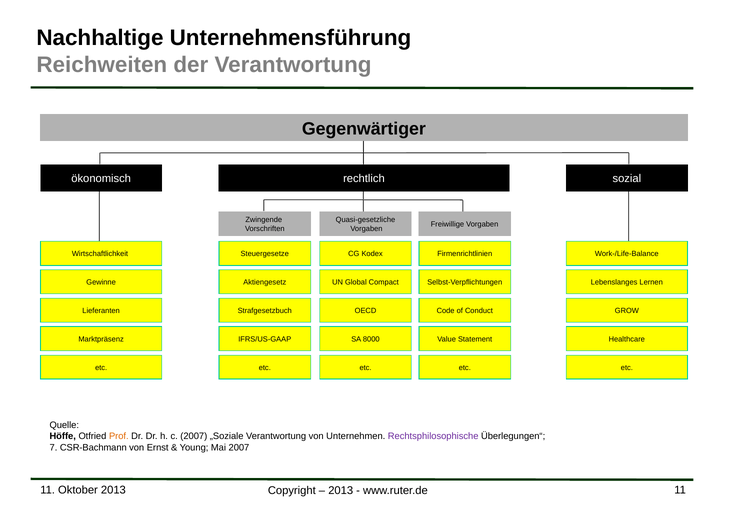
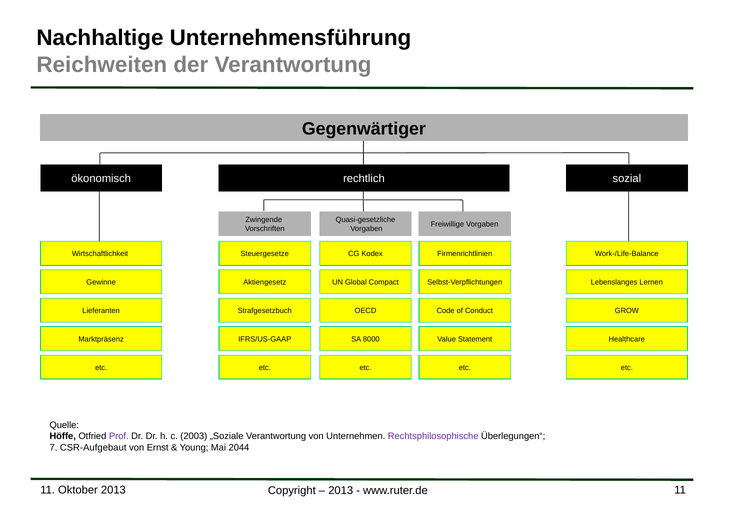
Prof colour: orange -> purple (119, 436)
c 2007: 2007 -> 2003 (194, 436)
CSR-Bachmann: CSR-Bachmann -> CSR-Aufgebaut (93, 447)
Mai 2007: 2007 -> 2044 (239, 447)
